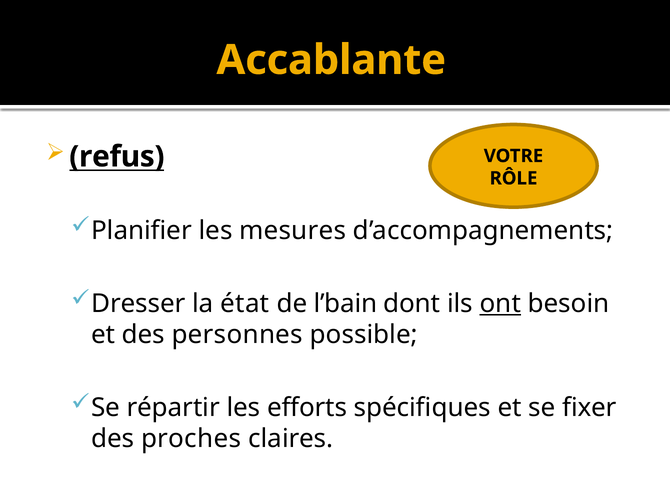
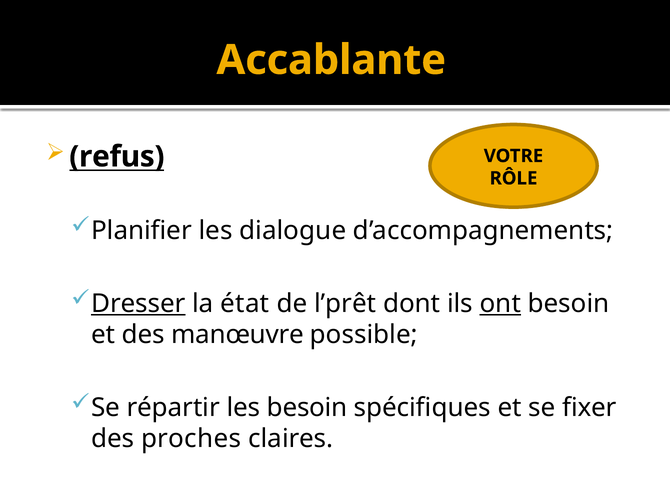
mesures: mesures -> dialogue (293, 231)
Dresser underline: none -> present (138, 304)
l’bain: l’bain -> l’prêt (345, 304)
personnes: personnes -> manœuvre (238, 335)
les efforts: efforts -> besoin (307, 408)
